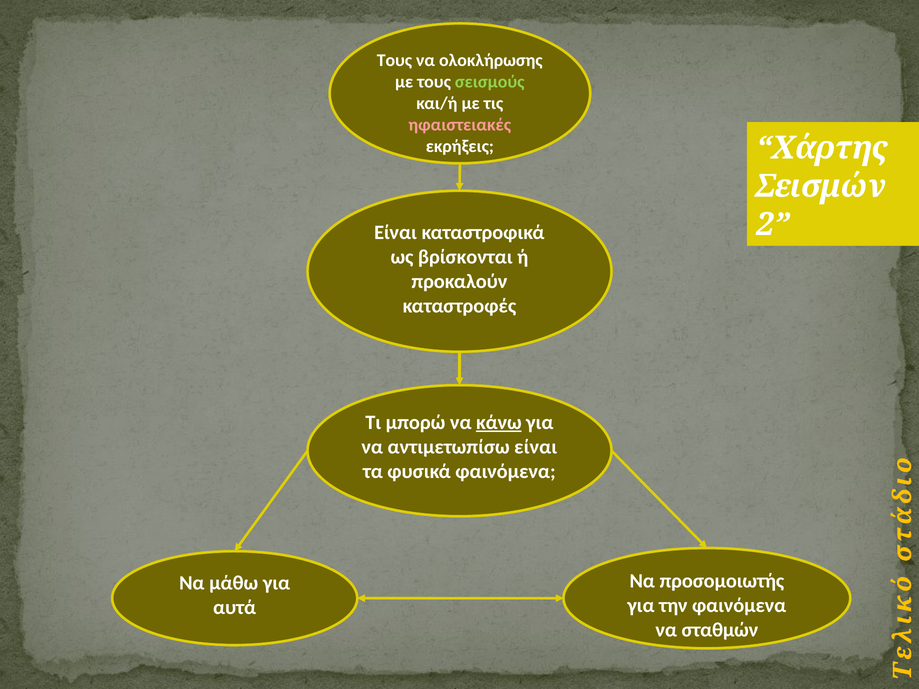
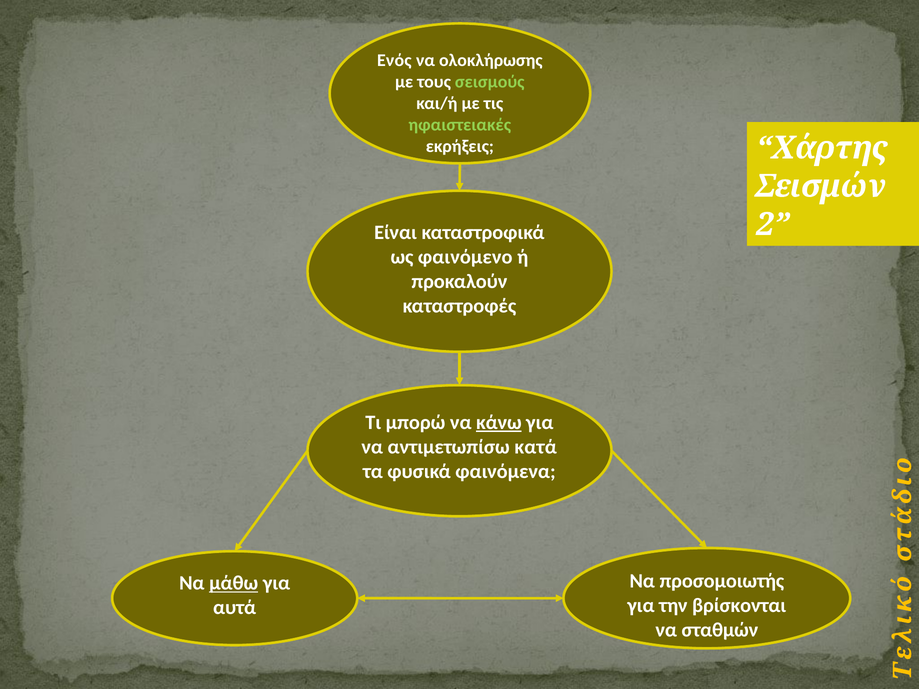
Τους: Τους -> Ενός (394, 60)
ηφαιστειακές colour: pink -> light green (460, 125)
βρίσκονται: βρίσκονται -> φαινόμενο (465, 257)
αντιμετωπίσω είναι: είναι -> κατά (536, 447)
μάθω underline: none -> present (234, 583)
την φαινόμενα: φαινόμενα -> βρίσκονται (739, 606)
